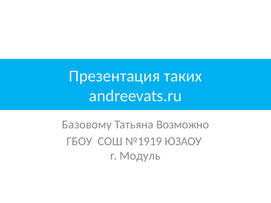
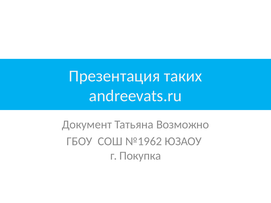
Базовому: Базовому -> Документ (87, 125)
№1919: №1919 -> №1962 (144, 141)
Модуль: Модуль -> Покупка (140, 156)
